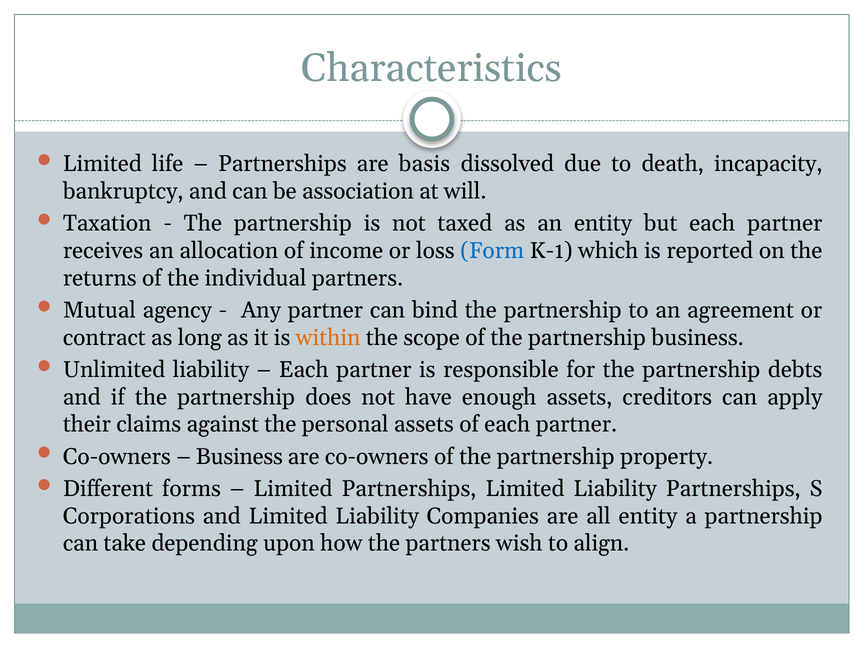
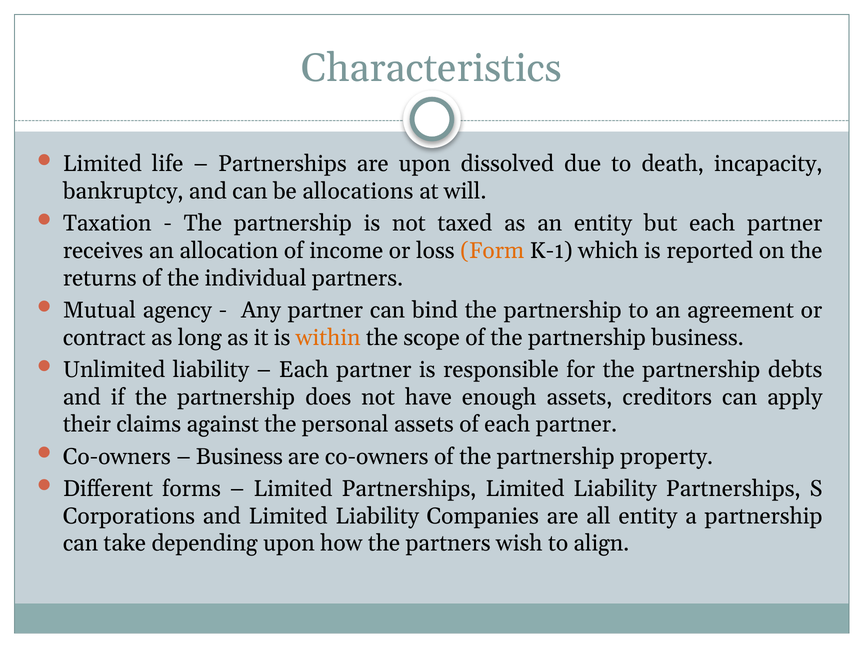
are basis: basis -> upon (425, 164)
association: association -> allocations (358, 191)
Form colour: blue -> orange (492, 251)
